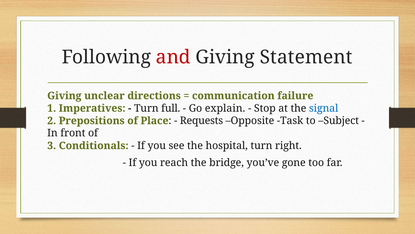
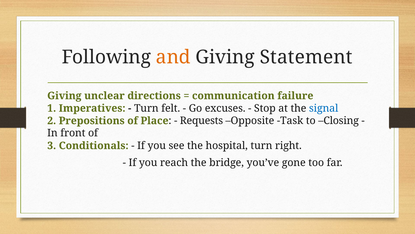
and colour: red -> orange (173, 57)
full: full -> felt (171, 108)
explain: explain -> excuses (225, 108)
Subject: Subject -> Closing (339, 120)
